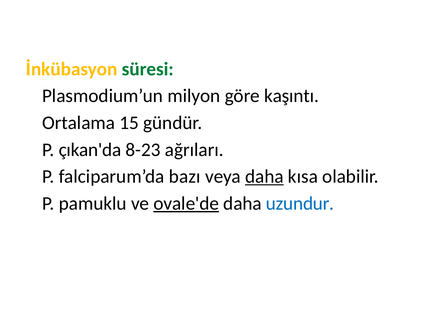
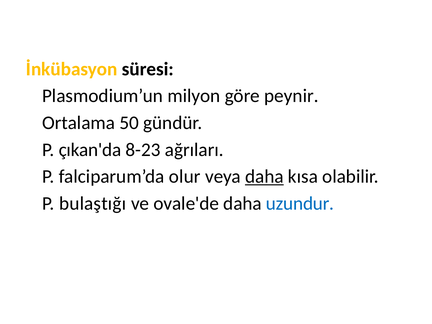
süresi colour: green -> black (148, 69)
kaşıntı: kaşıntı -> peynir (291, 96)
15: 15 -> 50 (129, 123)
bazı: bazı -> olur (185, 177)
pamuklu: pamuklu -> bulaştığı (93, 203)
ovale'de underline: present -> none (186, 203)
